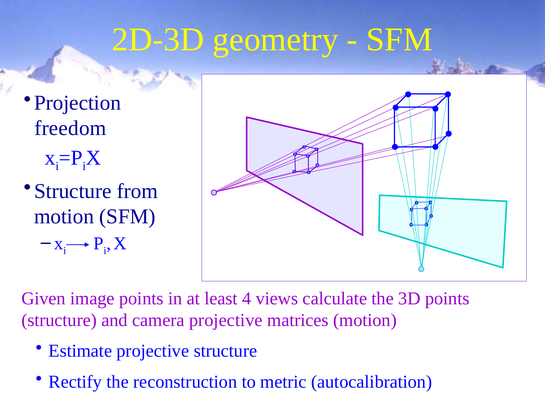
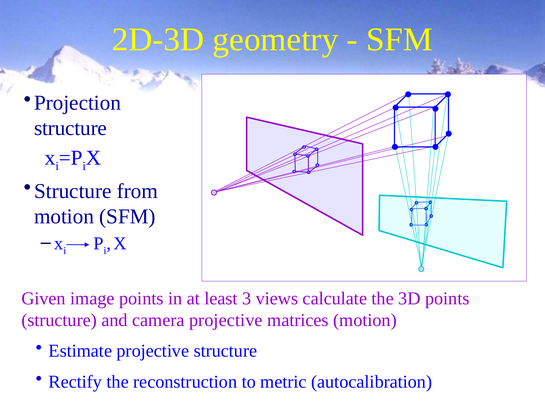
freedom: freedom -> structure (71, 129)
4: 4 -> 3 (247, 299)
